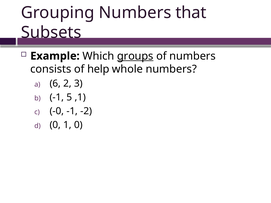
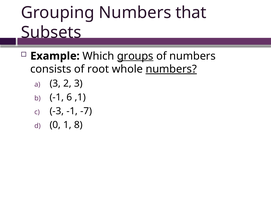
help: help -> root (98, 69)
numbers underline: none -> present (171, 69)
6: 6 -> 3 (55, 84)
5: 5 -> 6 (69, 97)
-0: -0 -> -3 (57, 111)
-2: -2 -> -7 (86, 111)
1 0: 0 -> 8 (78, 125)
